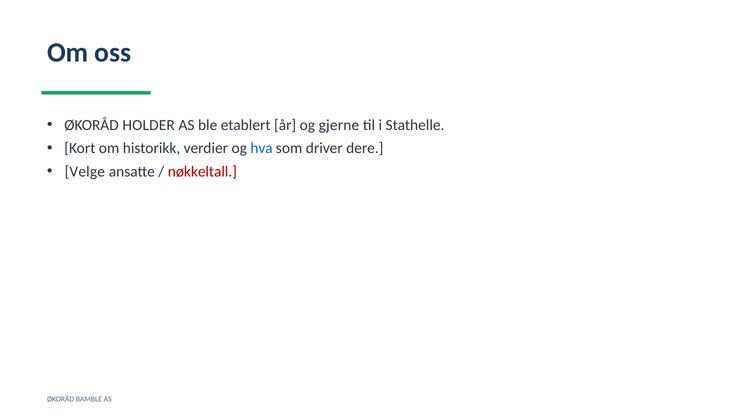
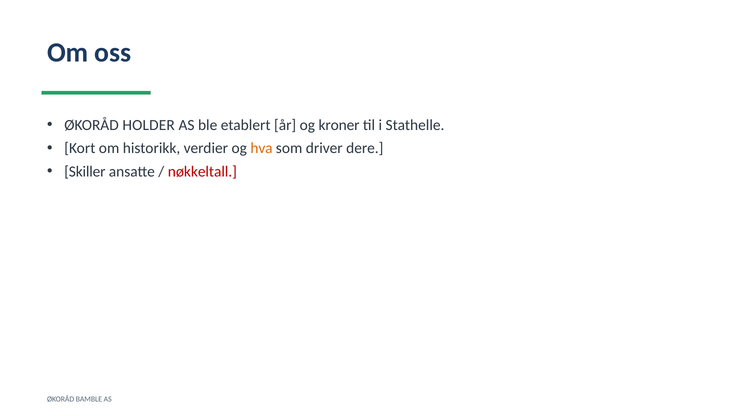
gjerne: gjerne -> kroner (339, 125)
hva colour: blue -> orange (262, 148)
Velge: Velge -> Skiller (85, 171)
